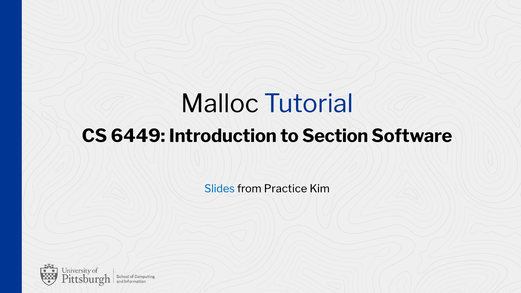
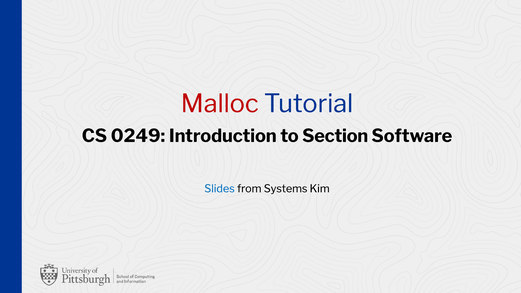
Malloc colour: black -> red (220, 104)
6449: 6449 -> 0249 (138, 136)
Practice: Practice -> Systems (286, 189)
